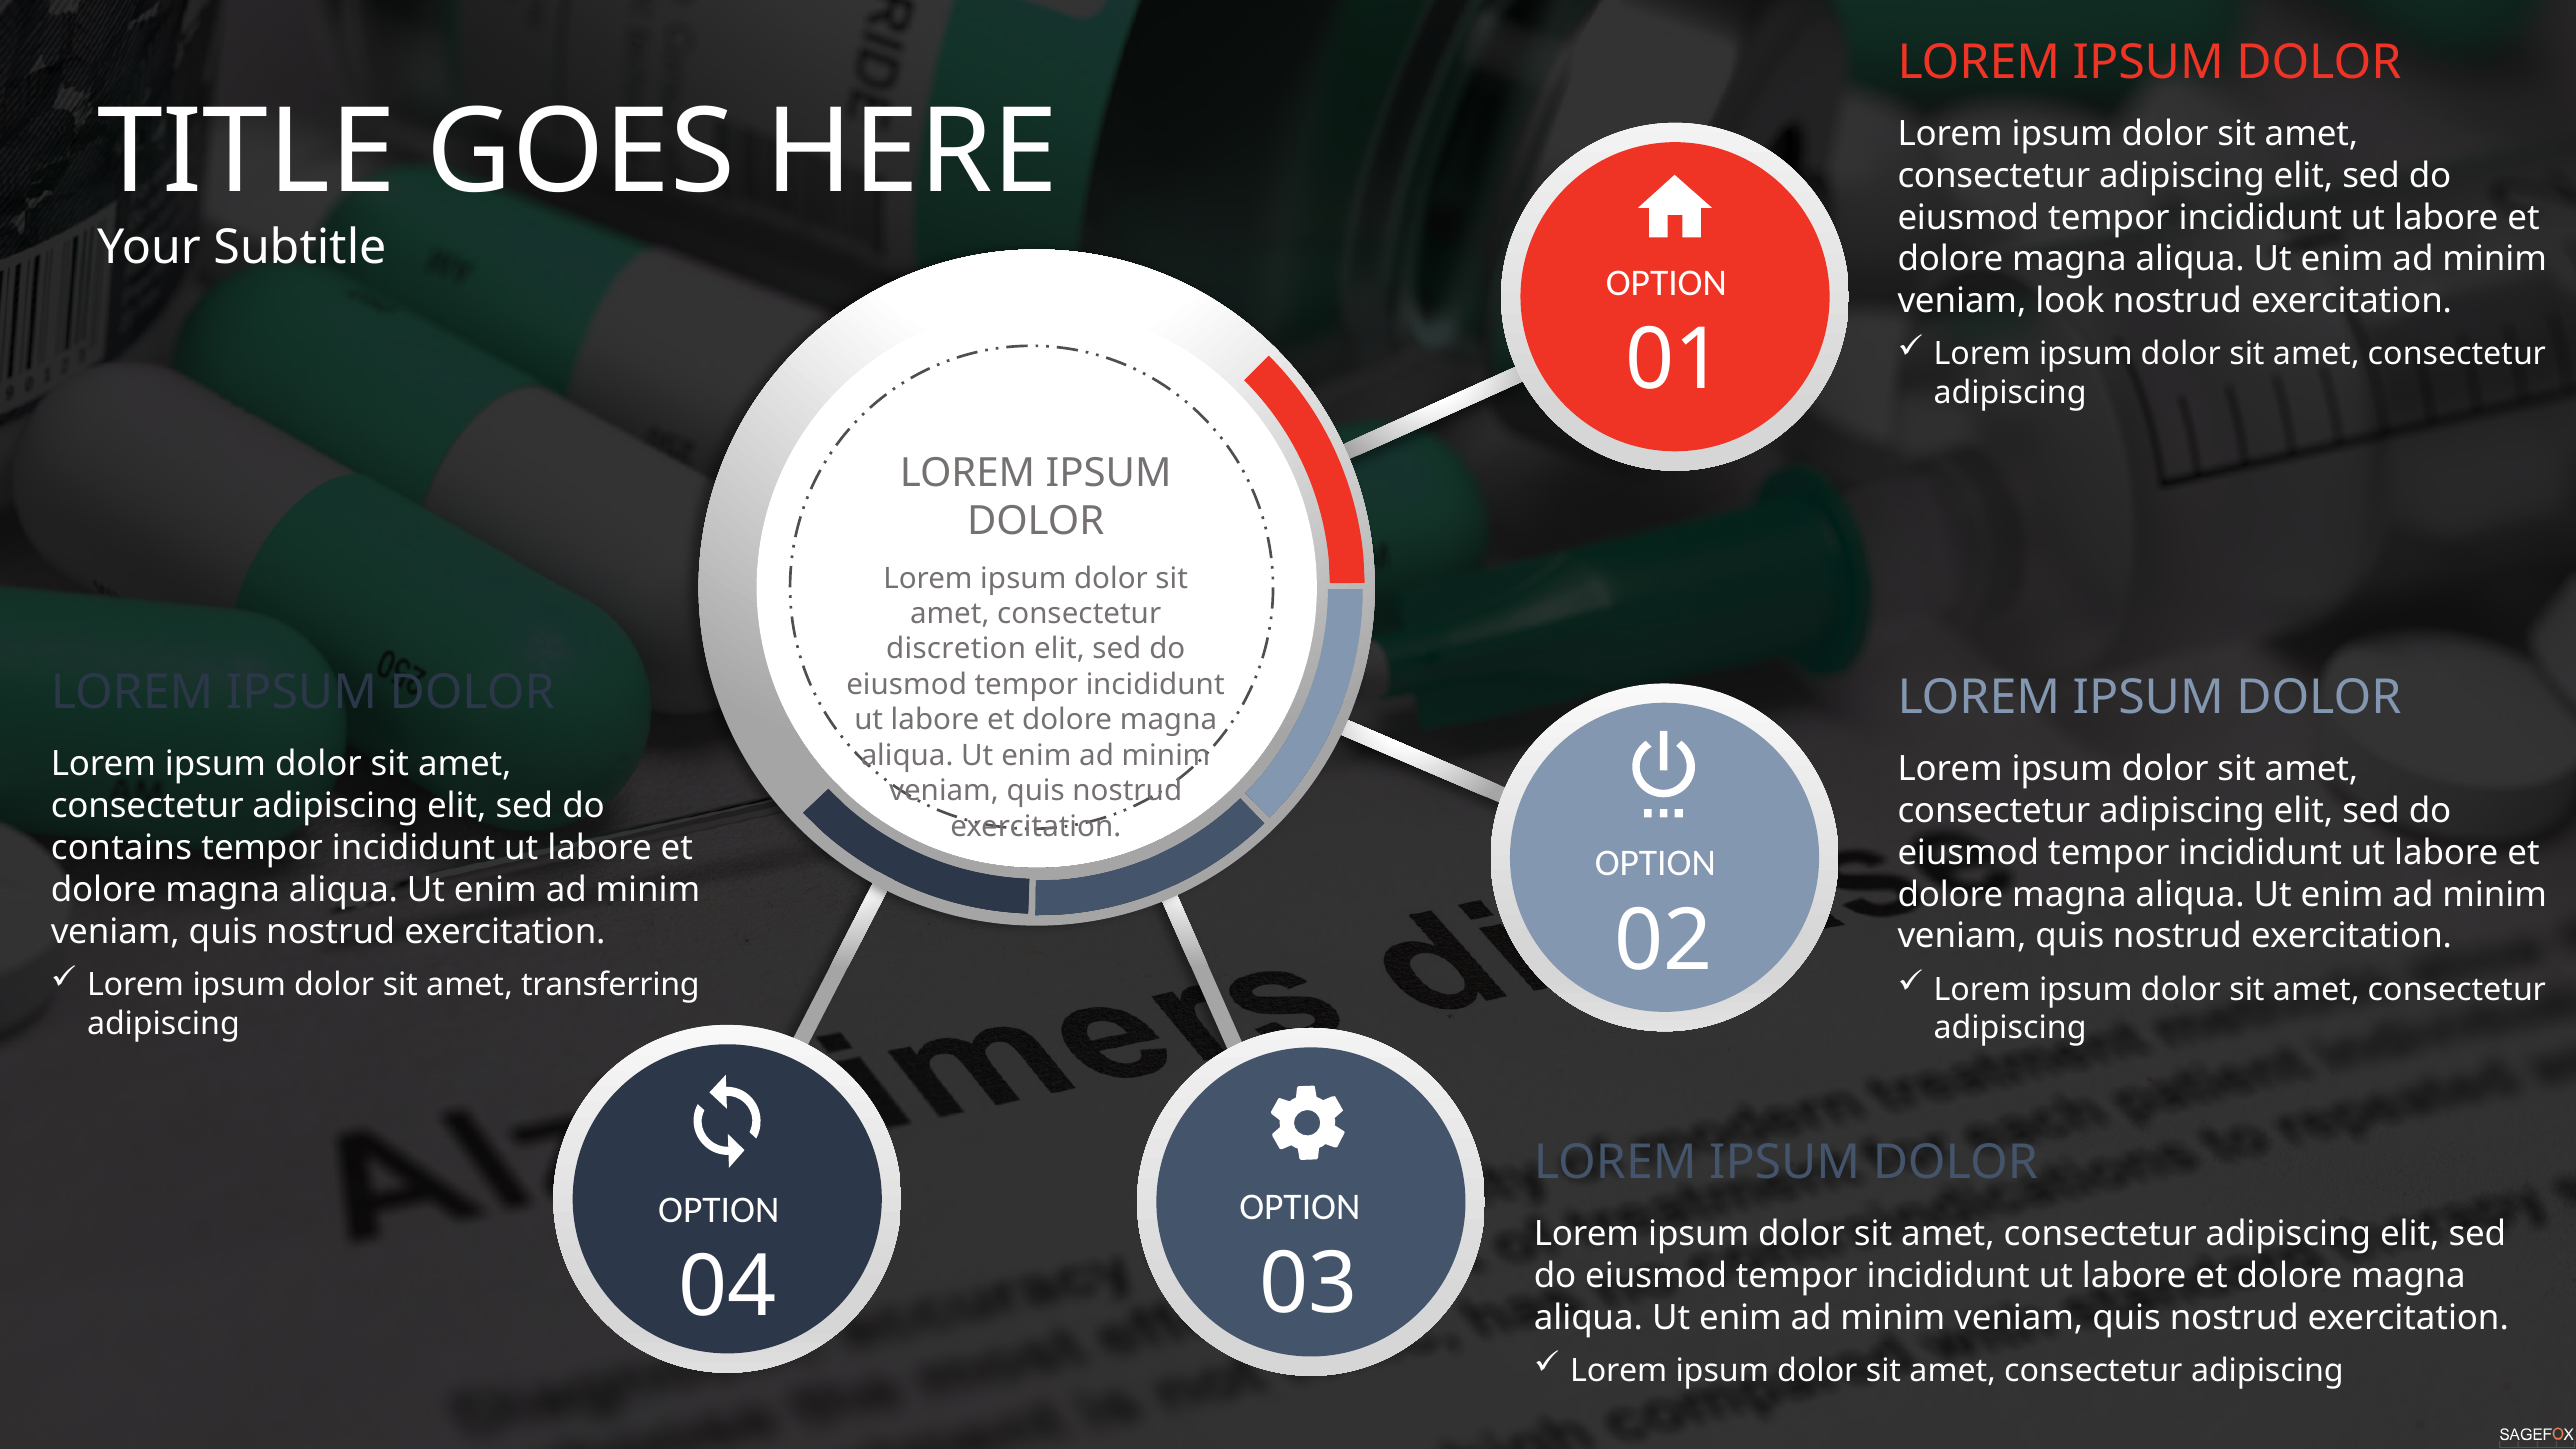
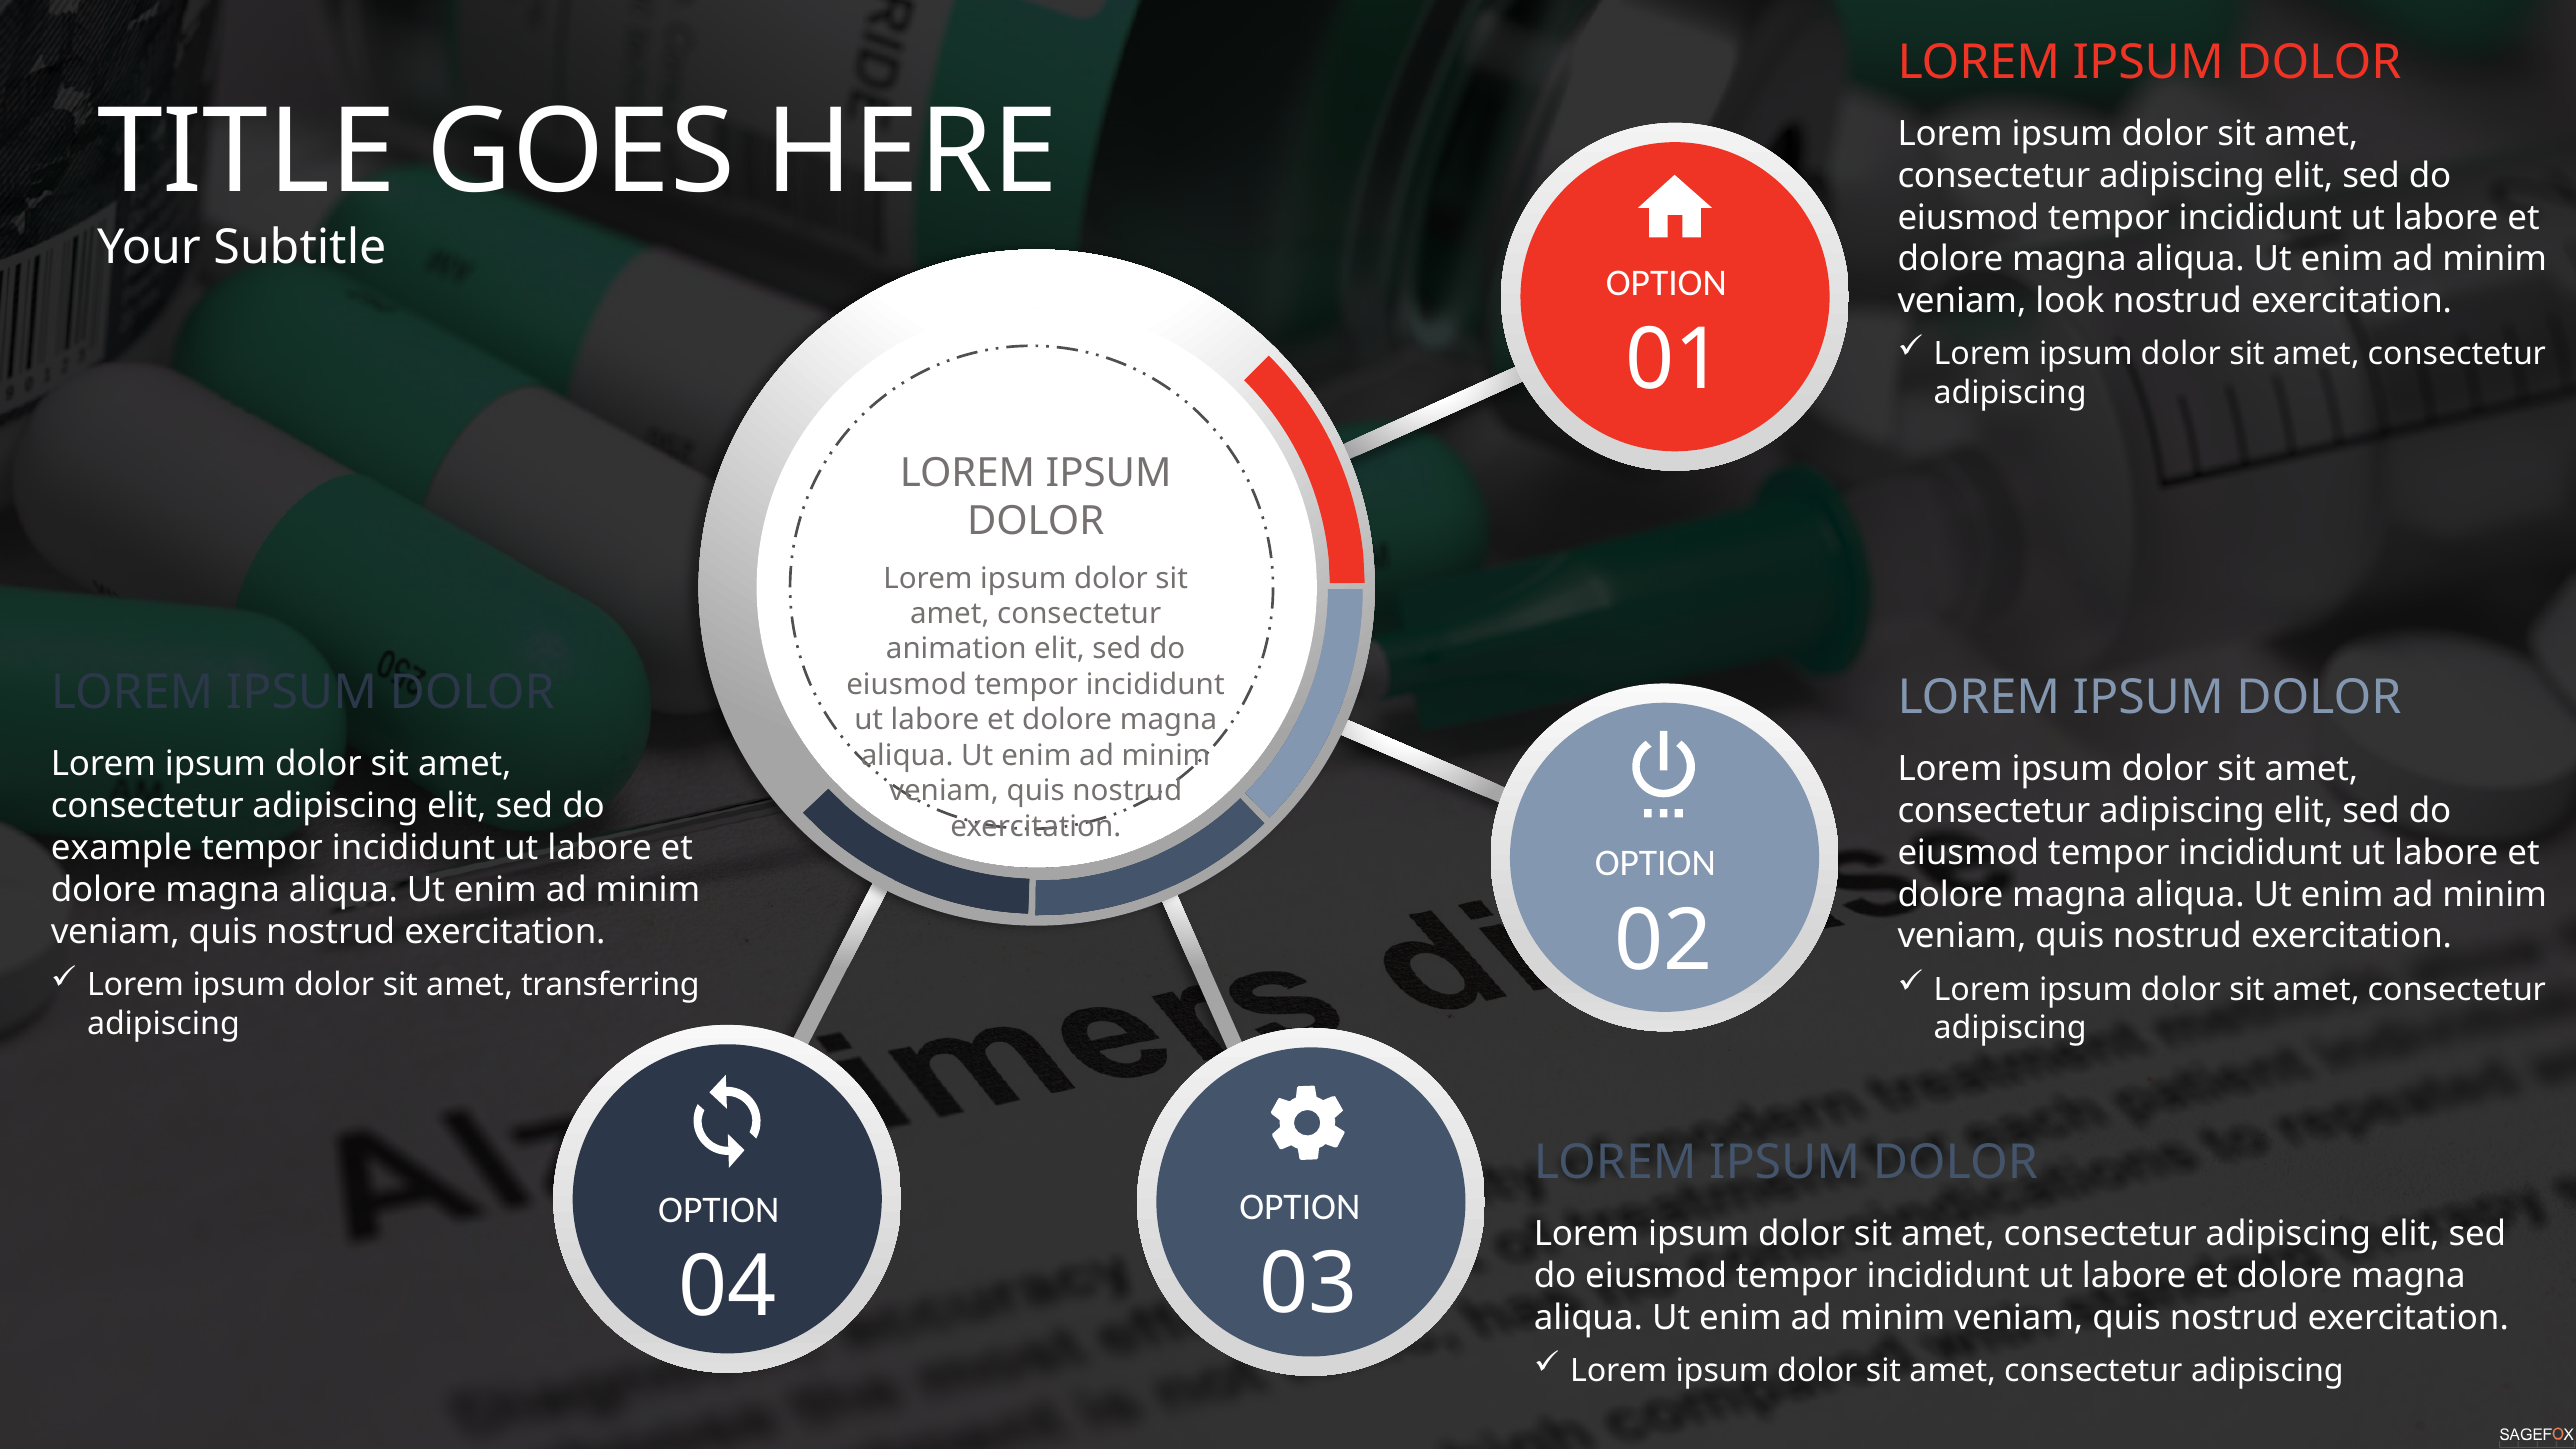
discretion: discretion -> animation (956, 649)
contains: contains -> example (122, 848)
